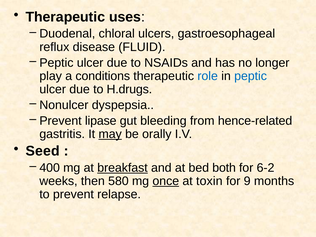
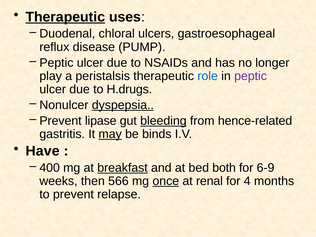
Therapeutic underline: none -> present (65, 17)
FLUID: FLUID -> PUMP (142, 47)
conditions: conditions -> peristalsis (103, 76)
peptic colour: blue -> purple (251, 76)
dyspepsia underline: none -> present (123, 105)
bleeding underline: none -> present (163, 121)
orally: orally -> binds (157, 134)
Seed: Seed -> Have (43, 151)
6-2: 6-2 -> 6-9 (266, 168)
580: 580 -> 566 (118, 181)
toxin: toxin -> renal (209, 181)
9: 9 -> 4 (247, 181)
